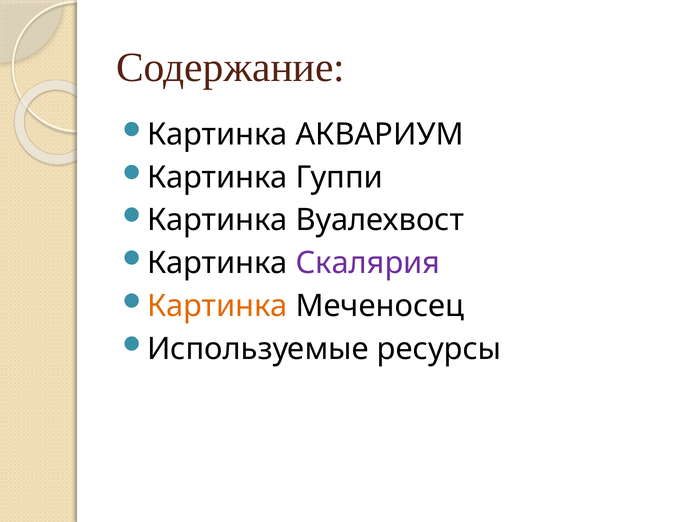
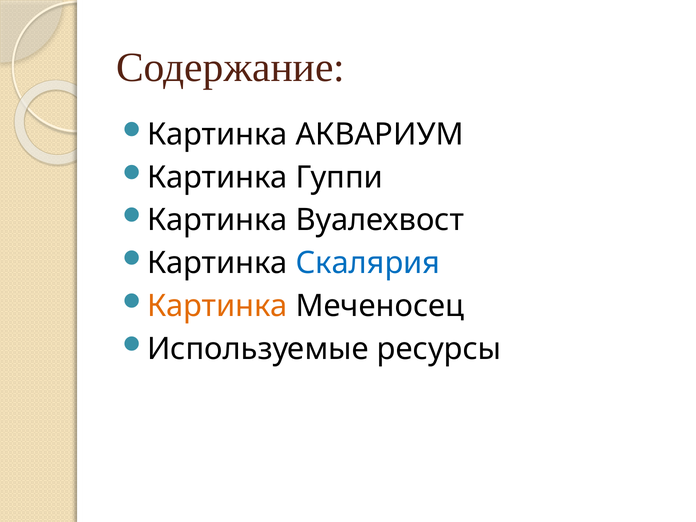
Скалярия colour: purple -> blue (368, 263)
